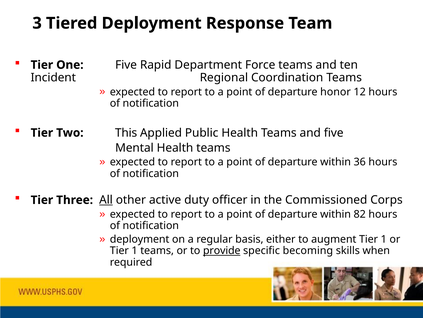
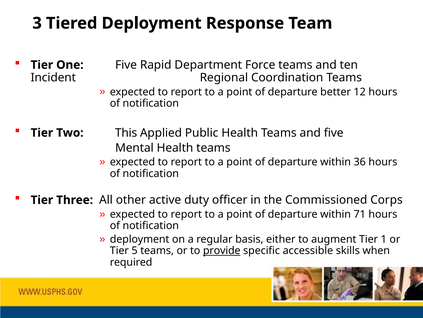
honor: honor -> better (336, 92)
All underline: present -> none (106, 200)
82: 82 -> 71 (360, 214)
1: 1 -> 5 (135, 250)
becoming: becoming -> accessible (308, 250)
